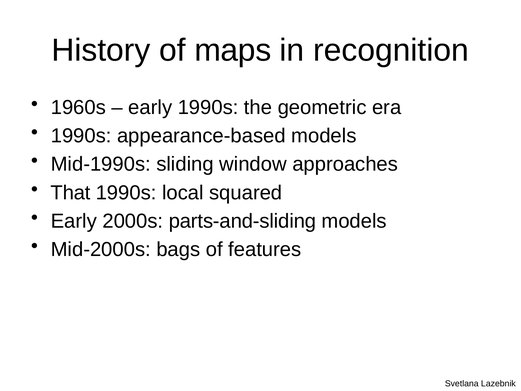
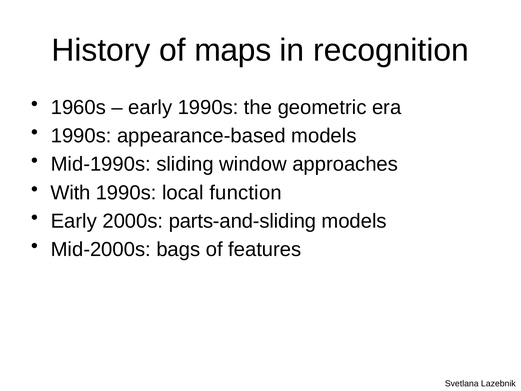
That: That -> With (71, 193)
squared: squared -> function (246, 193)
